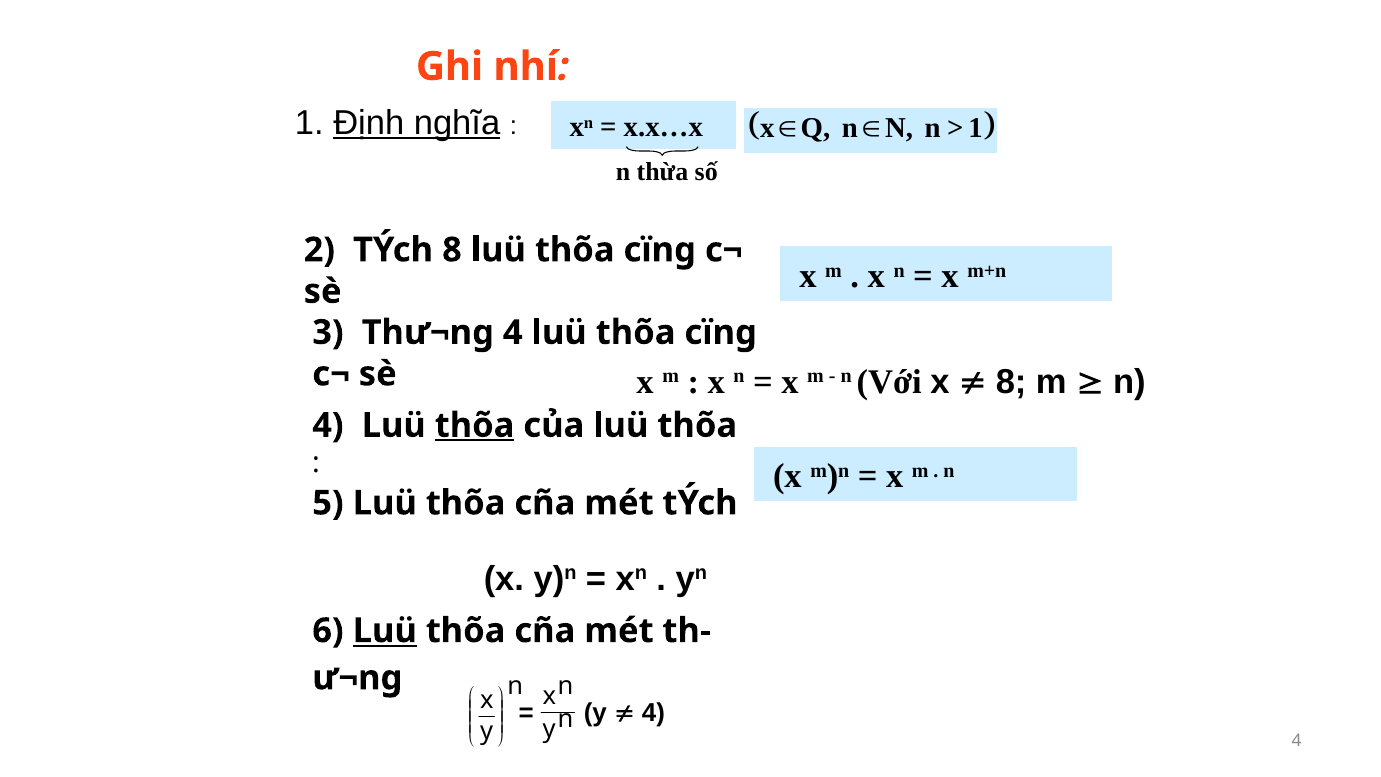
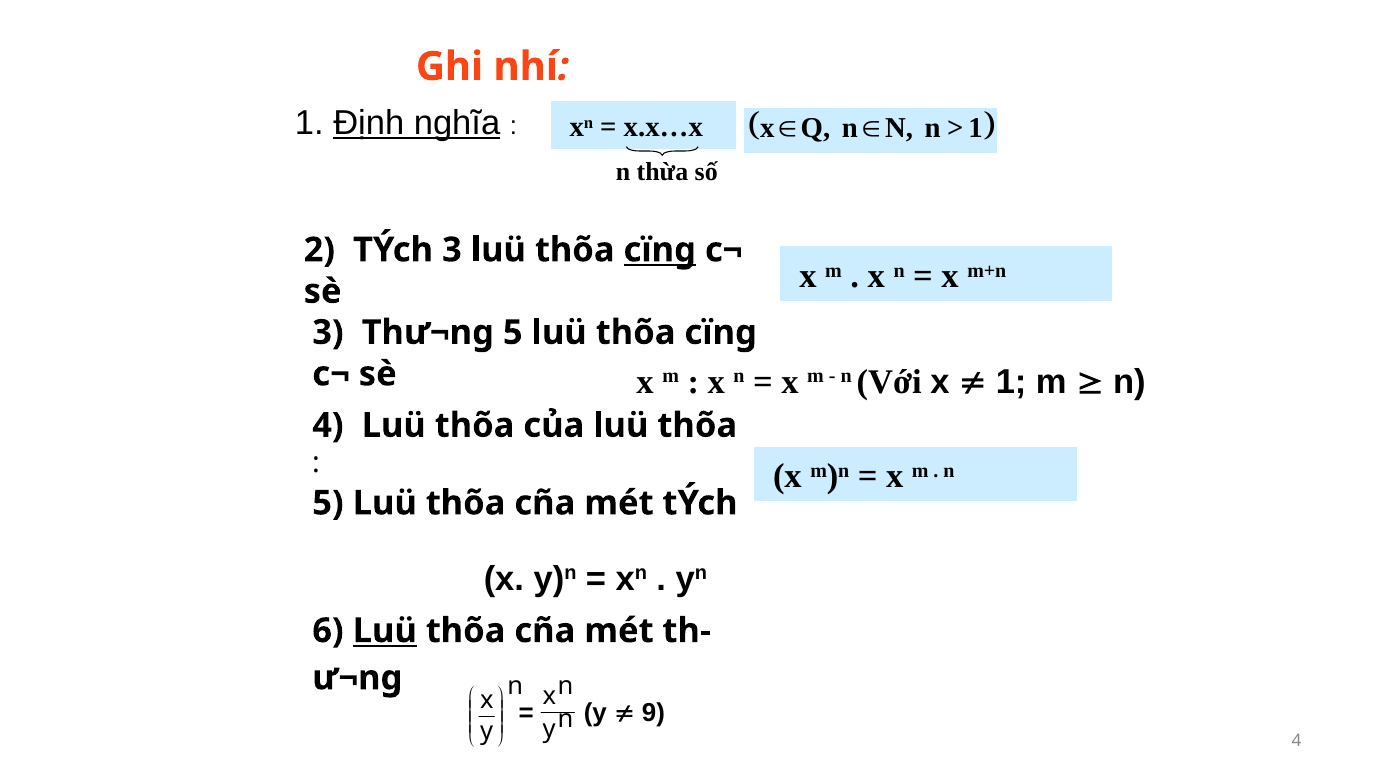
TÝch 8: 8 -> 3 (452, 250)
cïng underline: none -> present (660, 250)
4: 4 -> 5 (513, 332)
8: 8 -> 1 (1011, 382)
thõa underline: present -> none (475, 425)
4: 4 -> 9 (653, 712)
